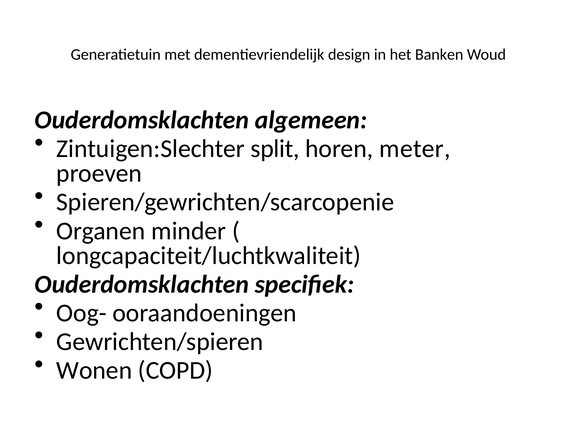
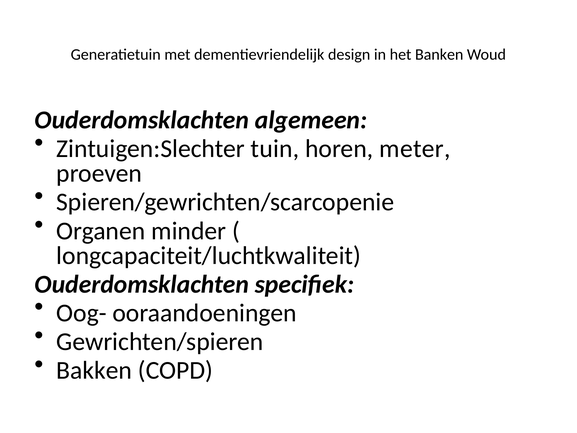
split: split -> tuin (275, 149)
Wonen: Wonen -> Bakken (94, 370)
